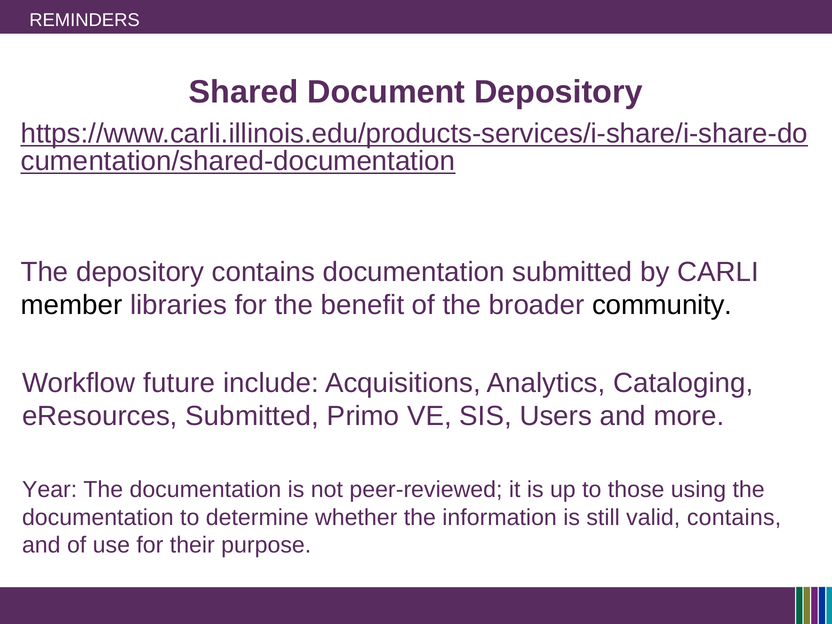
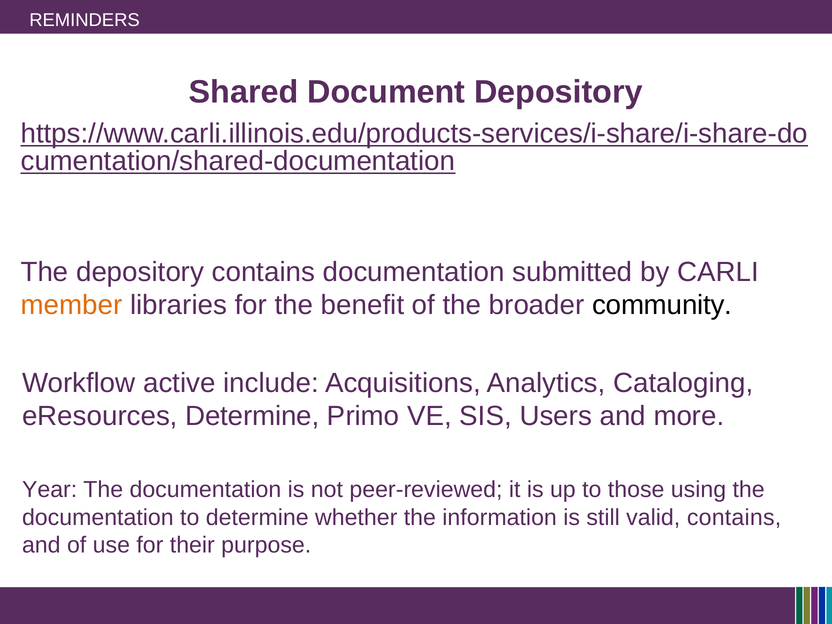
member colour: black -> orange (72, 305)
future: future -> active (179, 383)
eResources Submitted: Submitted -> Determine (252, 416)
